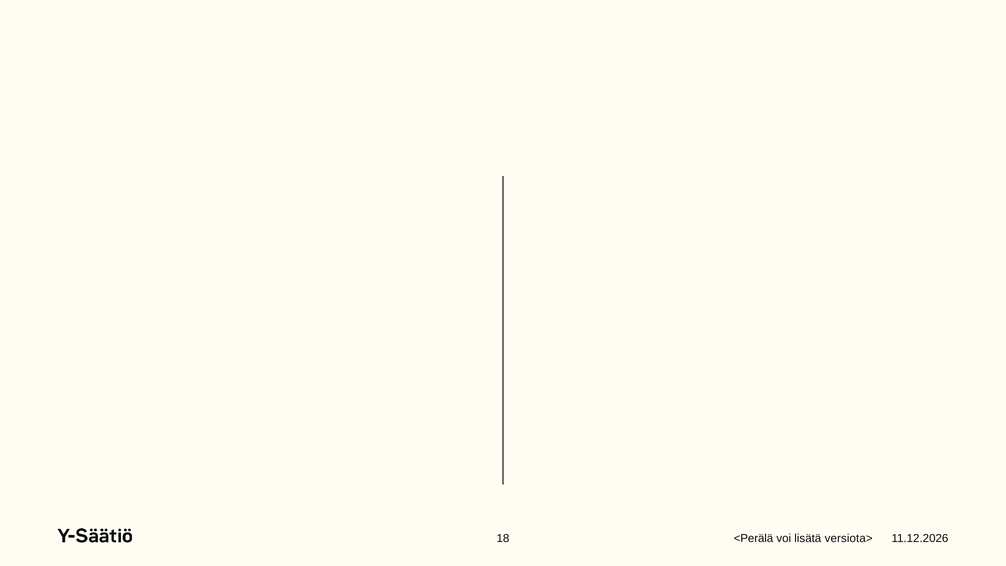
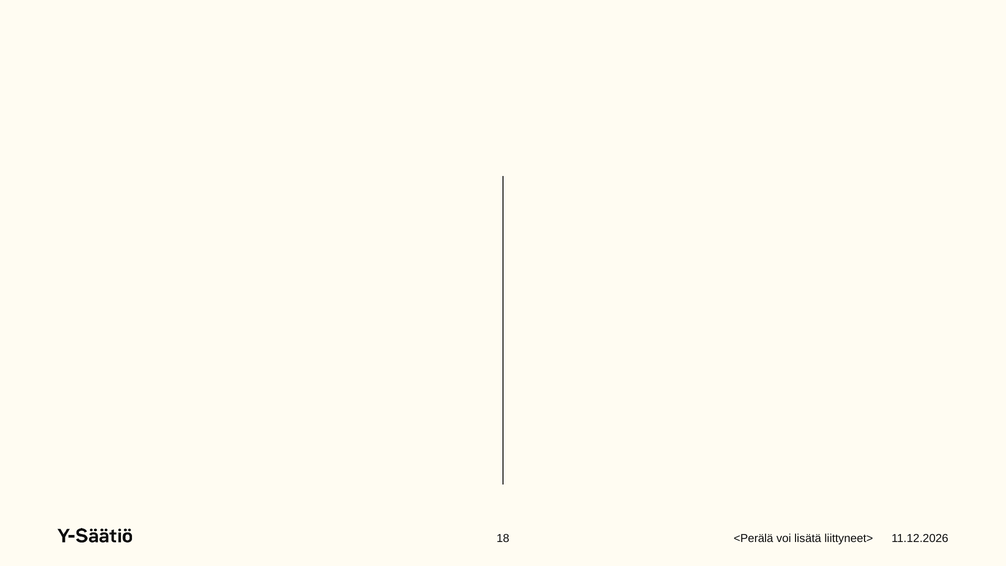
versiota>: versiota> -> liittyneet> (849, 538)
